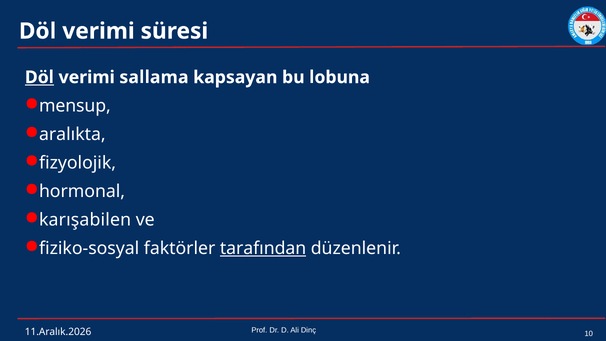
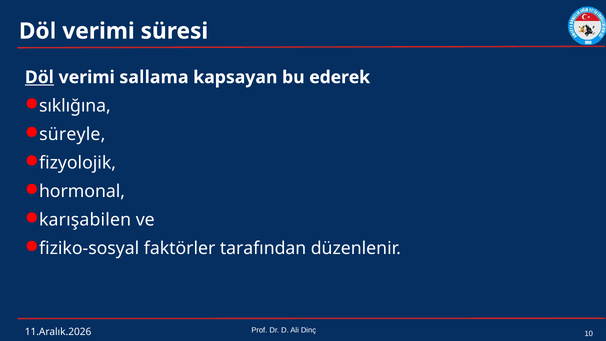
lobuna: lobuna -> ederek (340, 77)
mensup: mensup -> sıklığına (75, 106)
aralıkta: aralıkta -> süreyle (72, 134)
tarafından underline: present -> none (263, 248)
